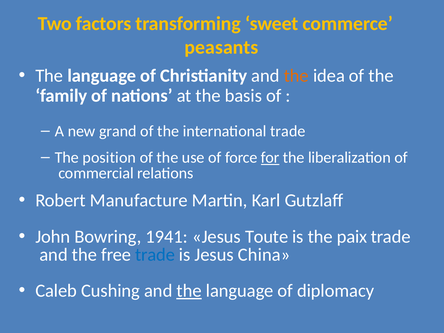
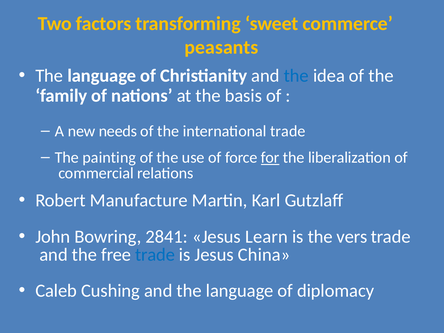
the colour: orange -> blue (296, 76)
grand: grand -> needs (118, 131)
position: position -> painting (109, 158)
1941: 1941 -> 2841 (167, 237)
Toute: Toute -> Learn (266, 237)
paix: paix -> vers (352, 237)
the underline: present -> none (189, 291)
